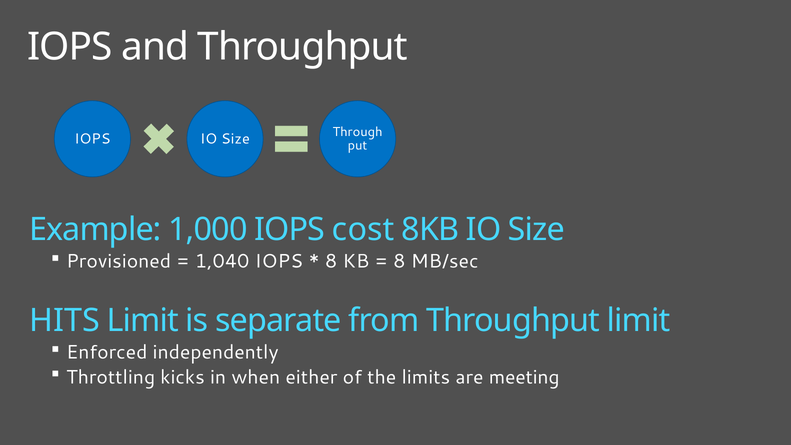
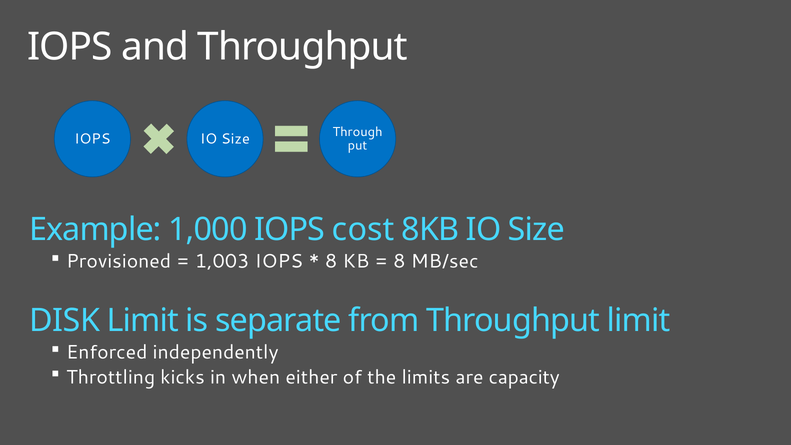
1,040: 1,040 -> 1,003 (222, 261)
HITS: HITS -> DISK (65, 320)
meeting: meeting -> capacity (524, 377)
